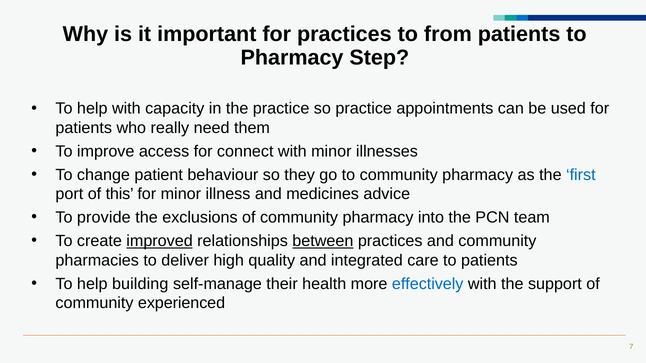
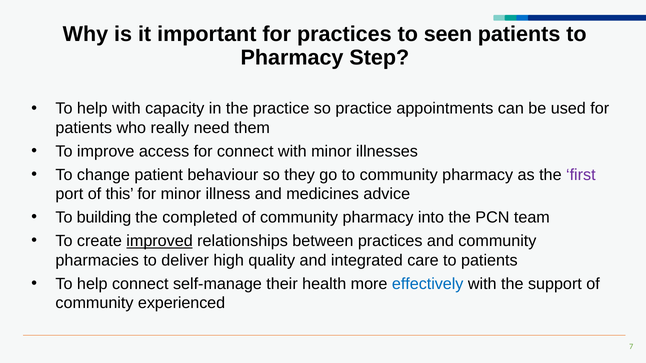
from: from -> seen (448, 34)
first colour: blue -> purple (581, 175)
provide: provide -> building (104, 218)
exclusions: exclusions -> completed (200, 218)
between underline: present -> none (323, 241)
help building: building -> connect (140, 284)
